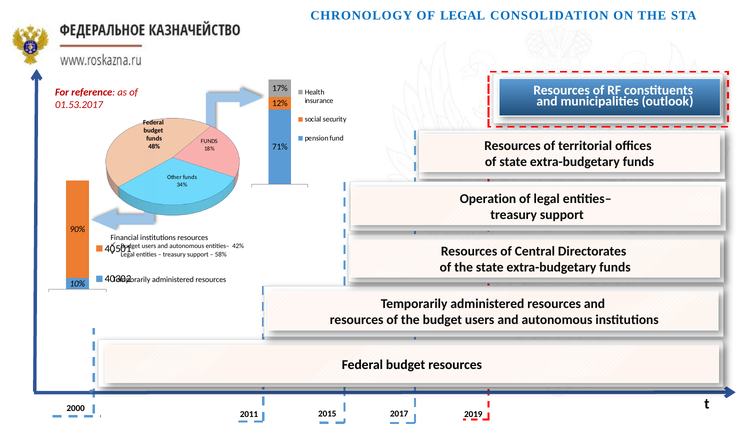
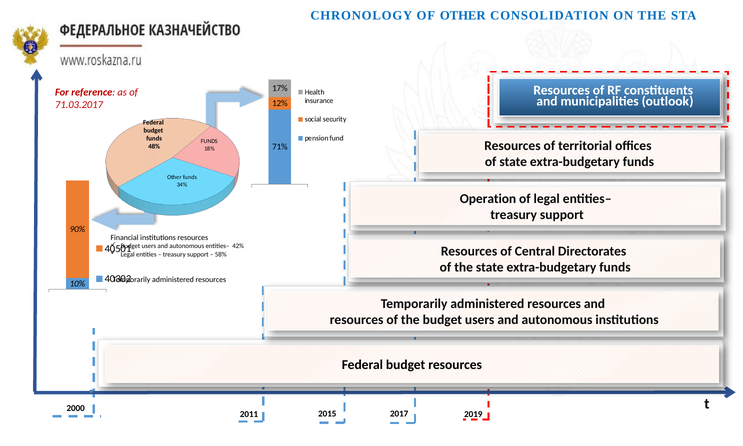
CHRONOLOGY OF LEGAL: LEGAL -> OTHER (463, 16)
01.53.2017: 01.53.2017 -> 71.03.2017 (79, 105)
